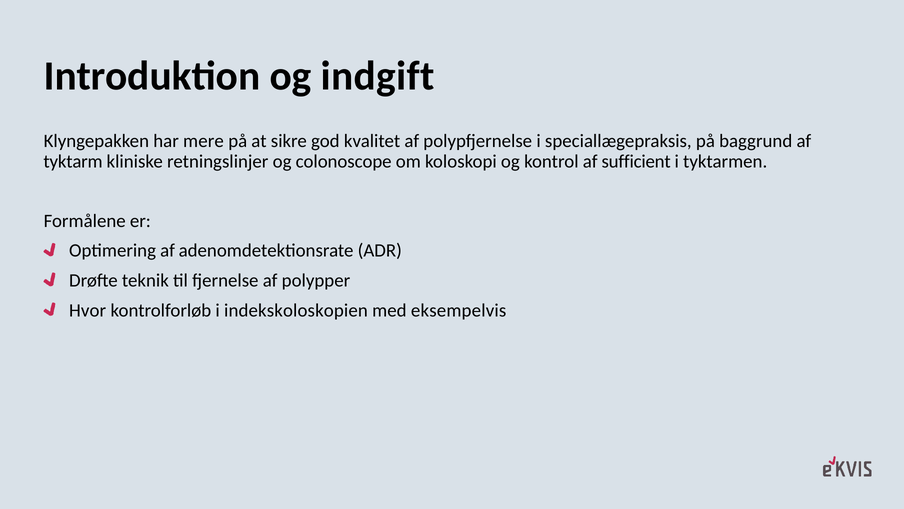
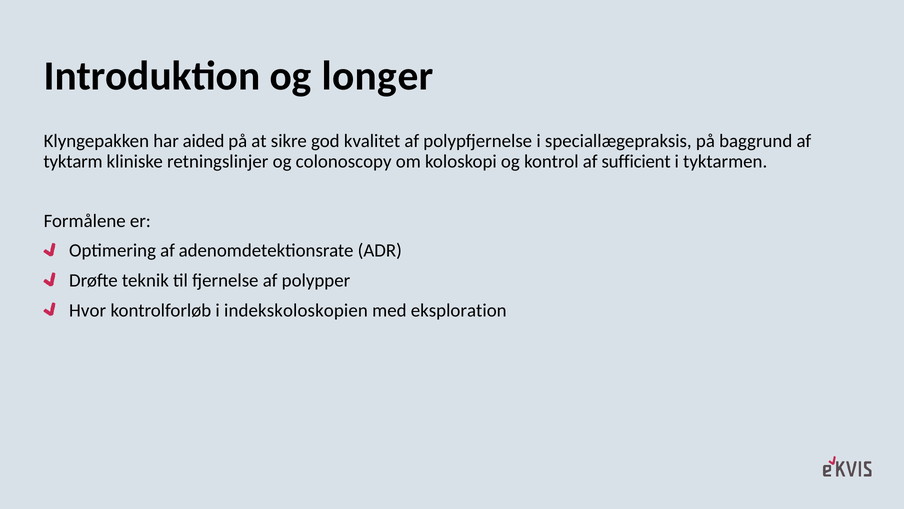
indgift: indgift -> longer (378, 76)
mere: mere -> aided (204, 141)
colonoscope: colonoscope -> colonoscopy (344, 161)
eksempelvis: eksempelvis -> eksploration (459, 310)
